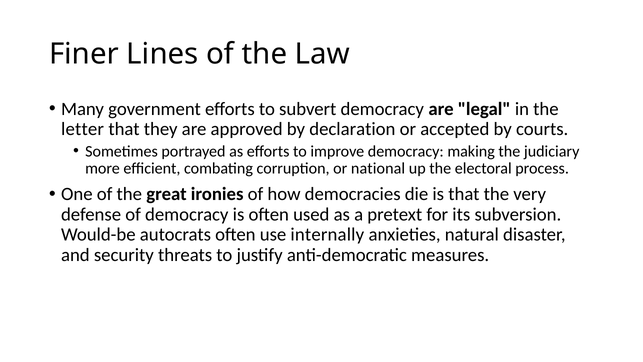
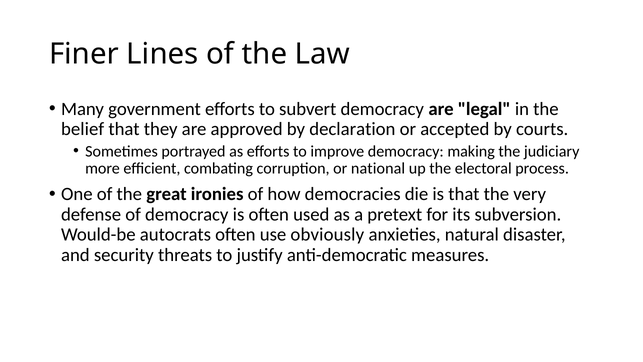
letter: letter -> belief (83, 129)
internally: internally -> obviously (327, 234)
